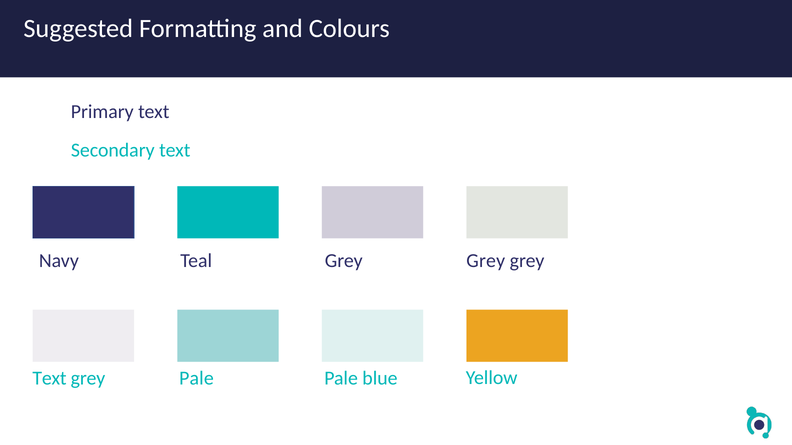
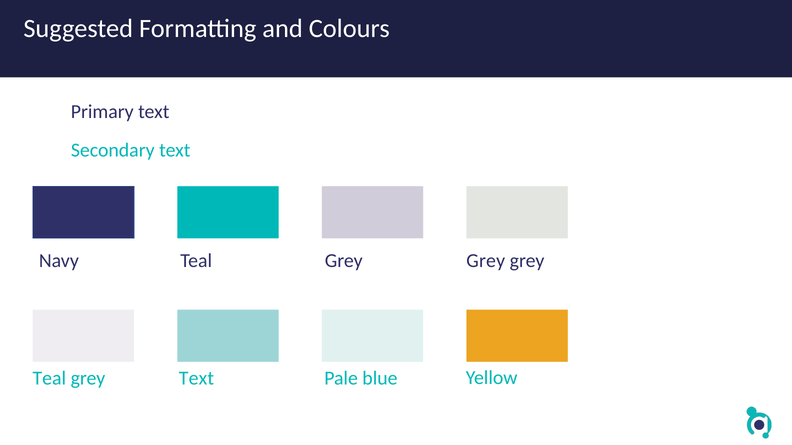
Text: Text -> Teal (49, 378)
Pale: Pale -> Text (196, 378)
